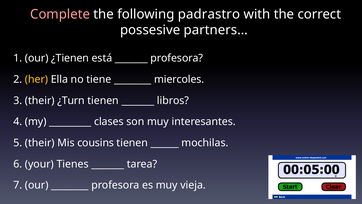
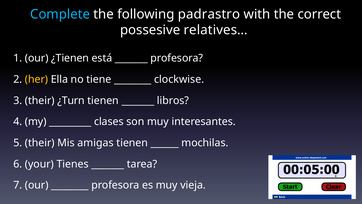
Complete colour: pink -> light blue (60, 14)
partners…: partners… -> relatives… (216, 30)
miercoles: miercoles -> clockwise (179, 79)
cousins: cousins -> amigas (96, 143)
